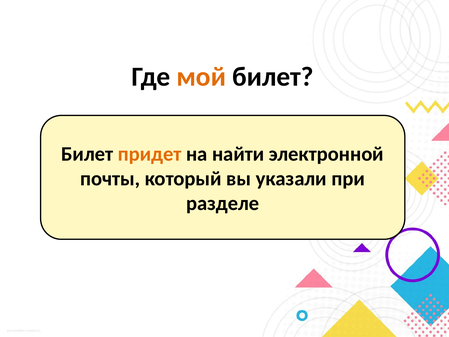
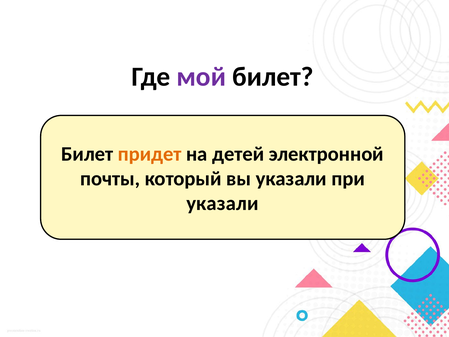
мой colour: orange -> purple (201, 77)
найти: найти -> детей (238, 154)
разделе: разделе -> указали (223, 203)
